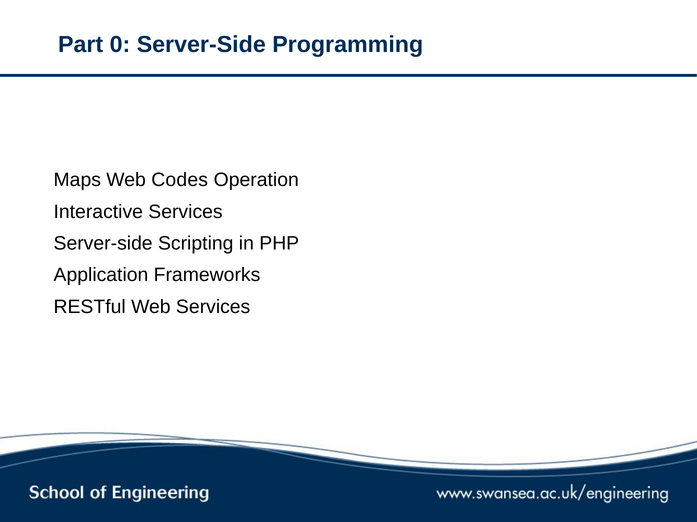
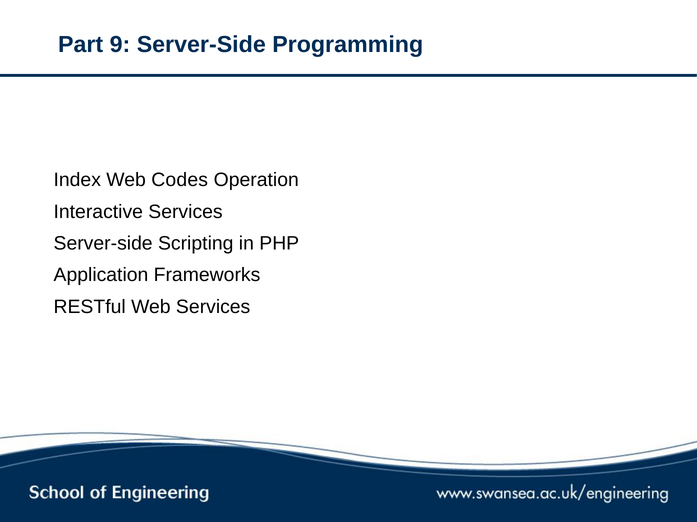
0: 0 -> 9 (120, 45)
Maps: Maps -> Index (77, 180)
